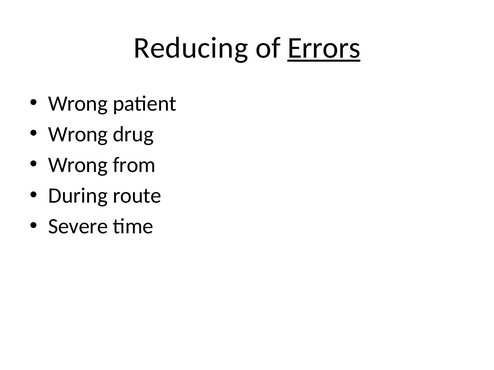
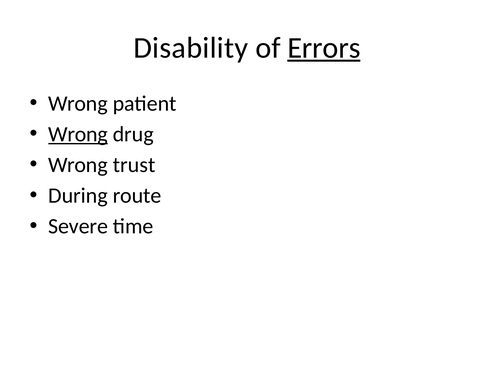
Reducing: Reducing -> Disability (191, 48)
Wrong underline: none -> present (78, 134)
from: from -> trust (134, 165)
